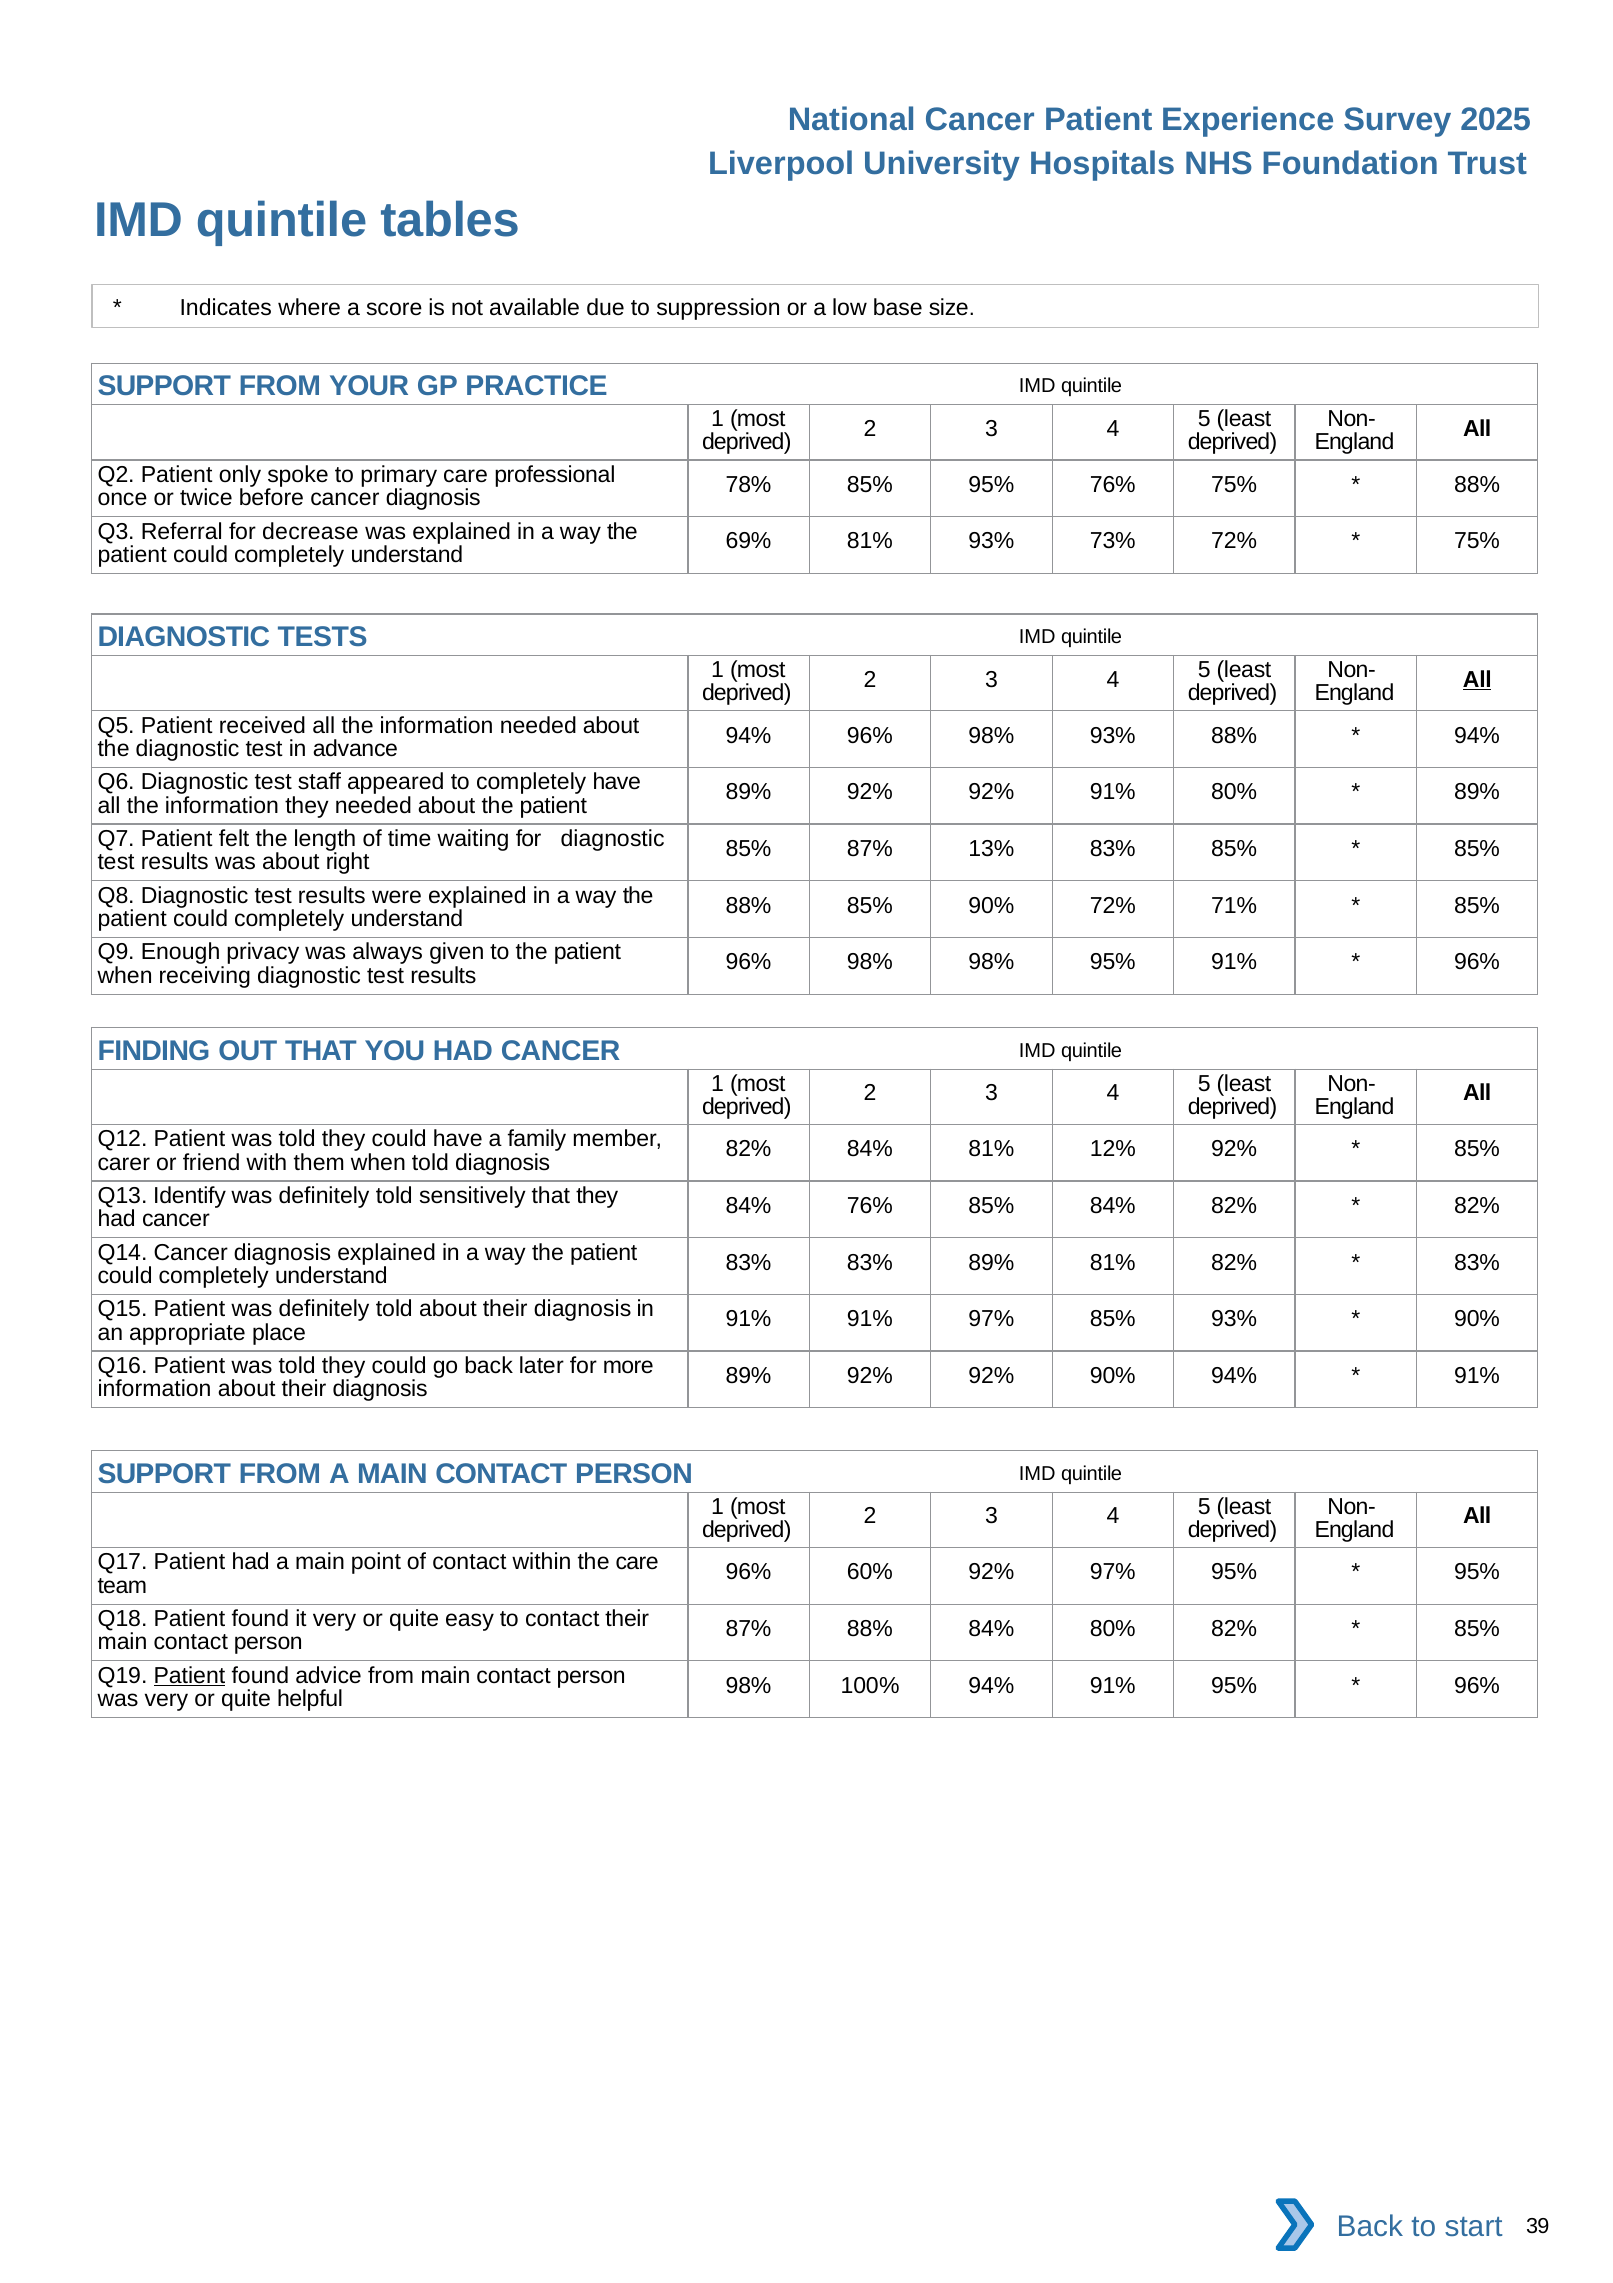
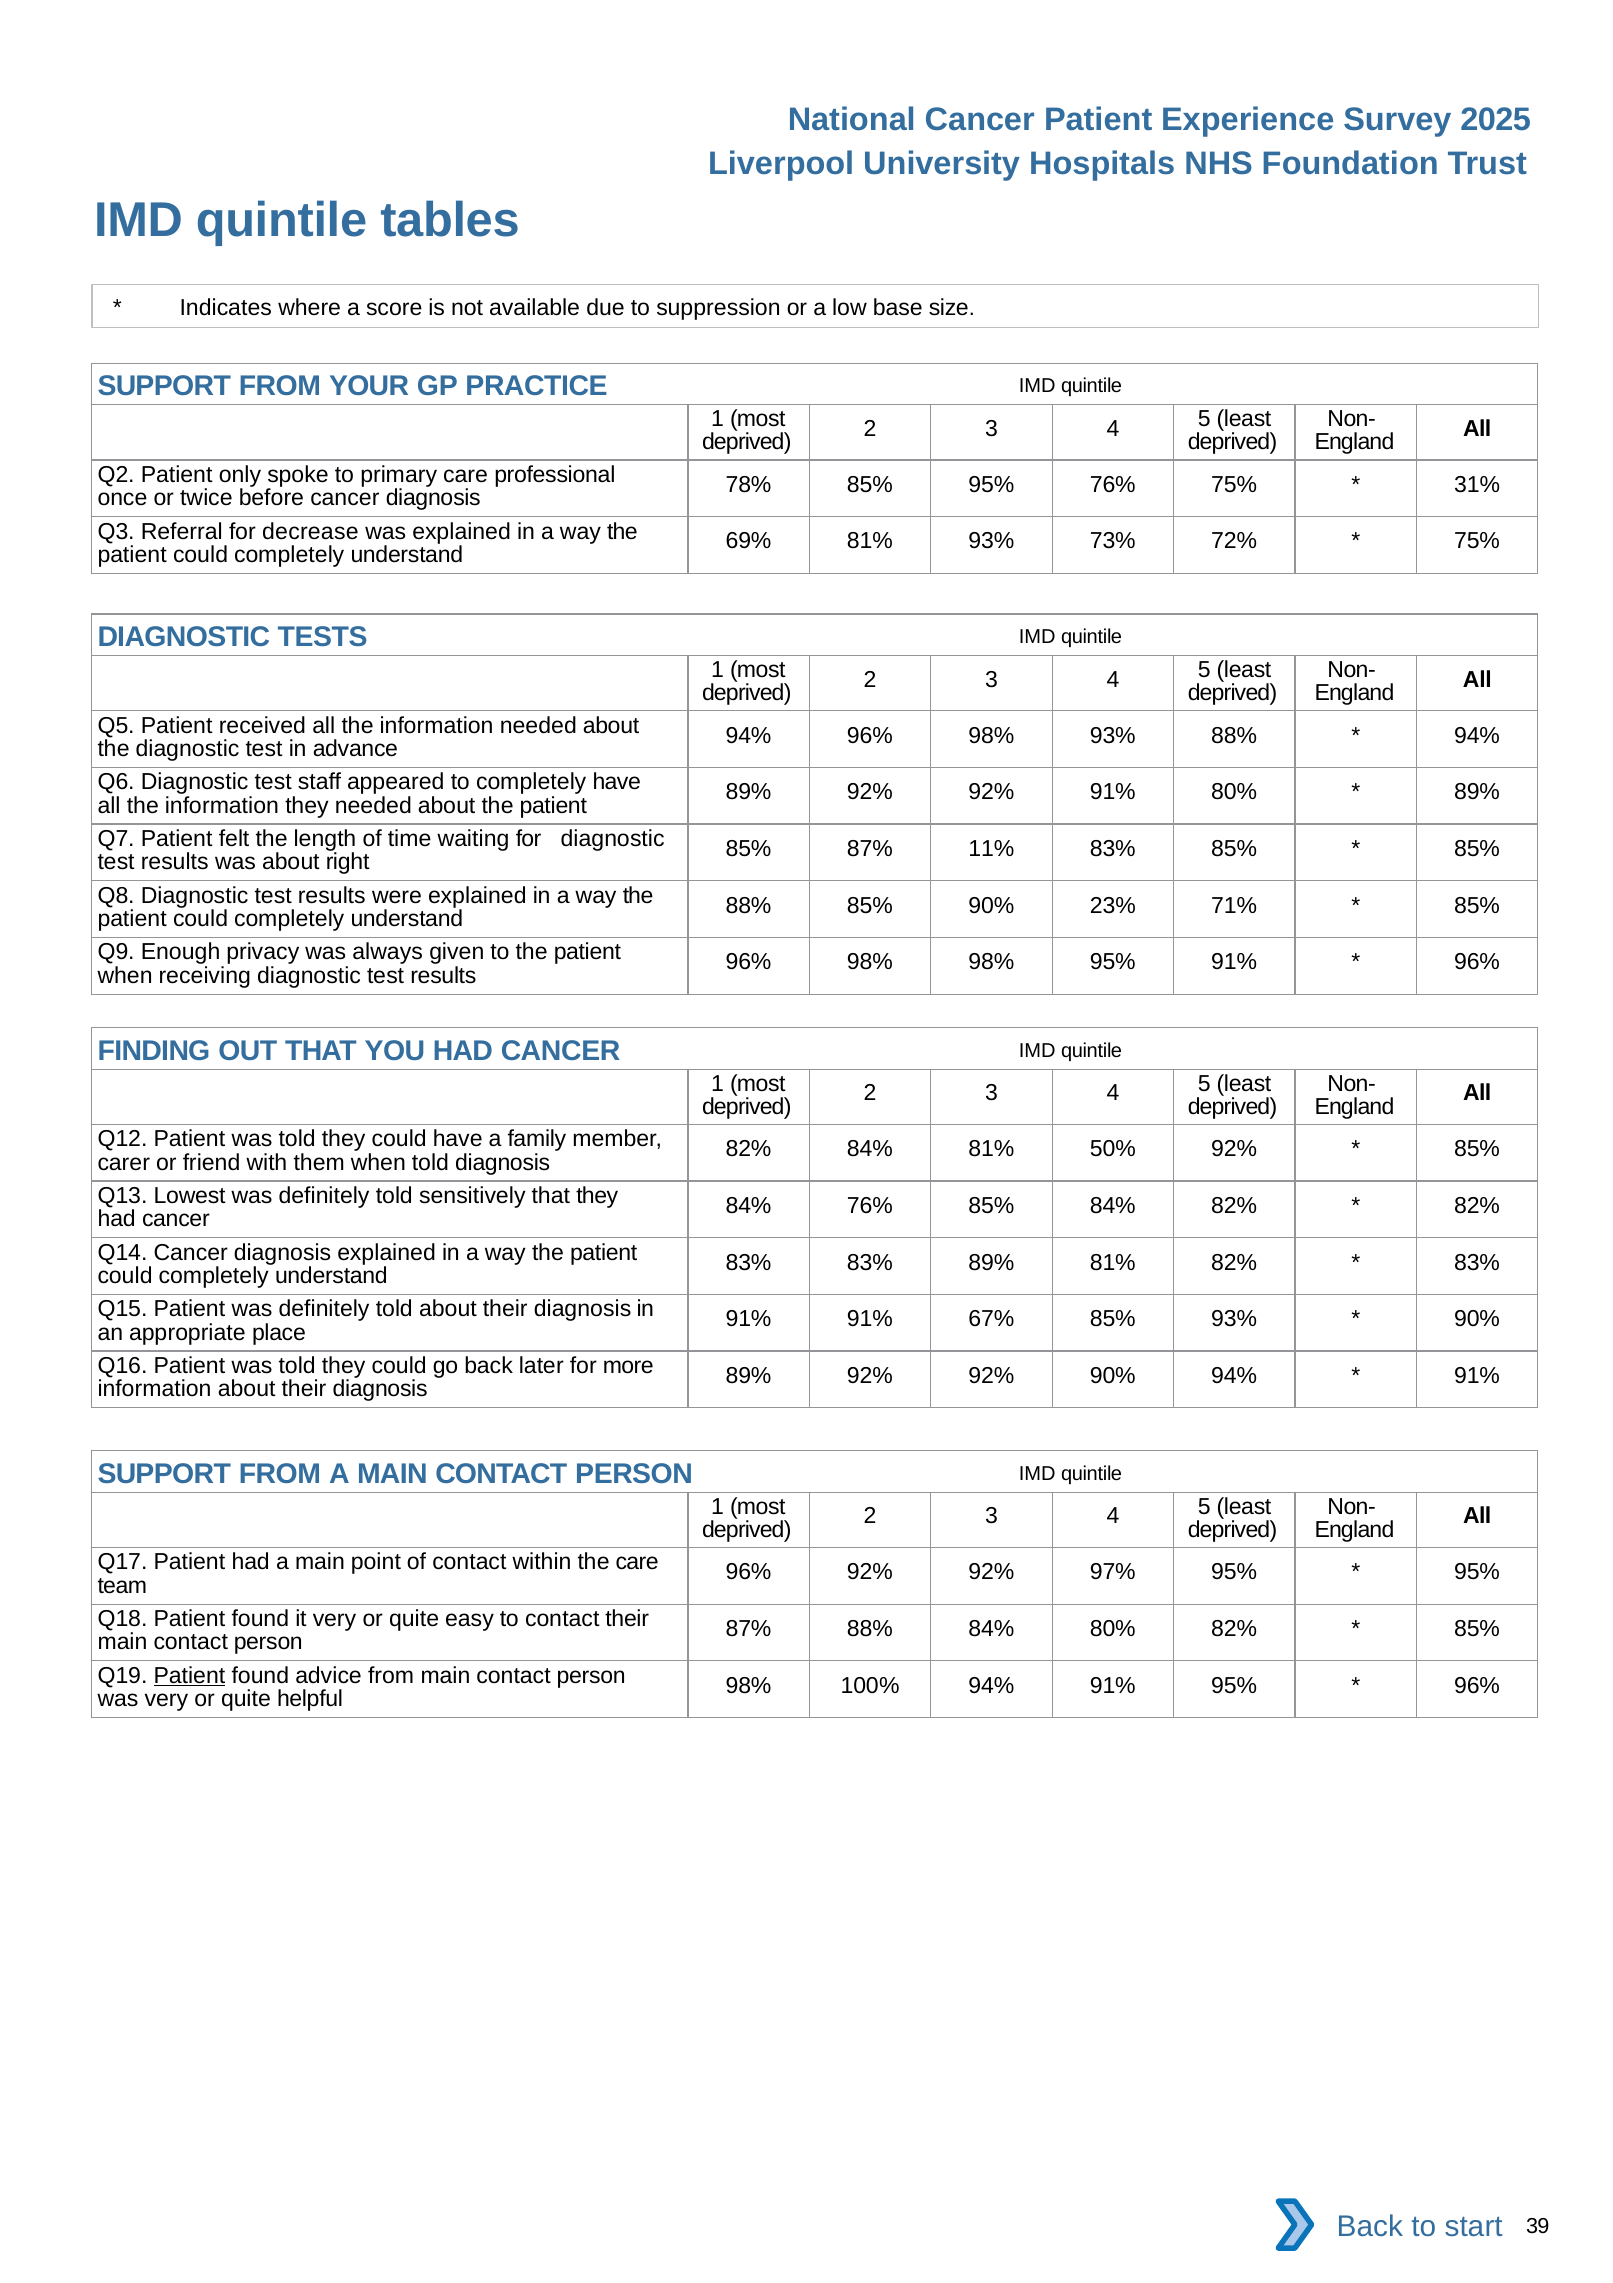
88%: 88% -> 31% (1477, 485)
All underline: present -> none (1477, 679)
13%: 13% -> 11% (991, 849)
90% 72%: 72% -> 23% (1113, 905)
12%: 12% -> 50% (1113, 1149)
Identify: Identify -> Lowest (190, 1196)
91% 97%: 97% -> 67% (991, 1319)
96% 60%: 60% -> 92% (870, 1572)
